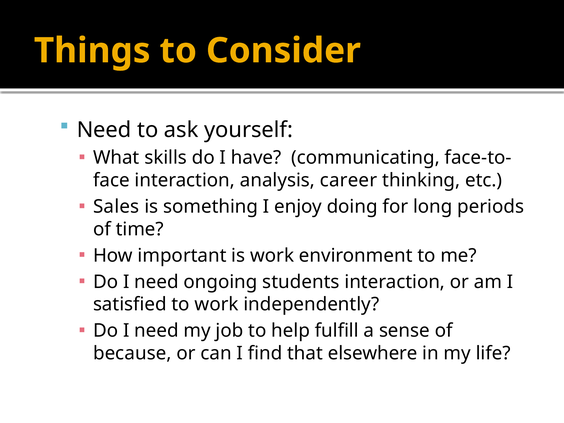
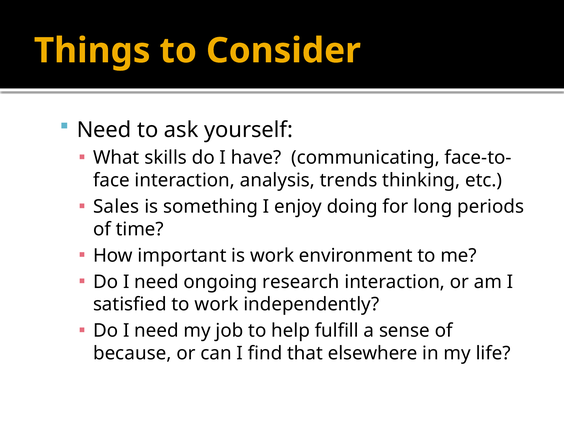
career: career -> trends (349, 180)
students: students -> research (301, 282)
